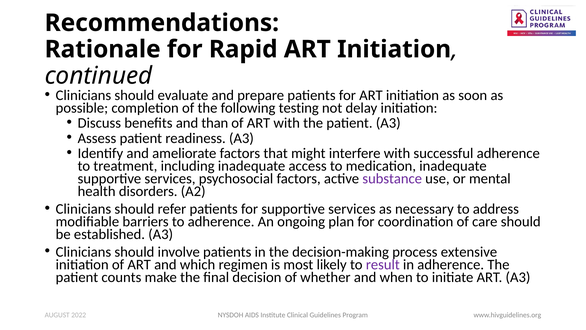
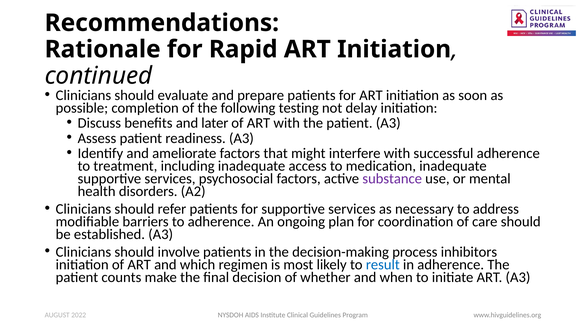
than: than -> later (215, 123)
extensive: extensive -> inhibitors (469, 252)
result colour: purple -> blue (383, 264)
